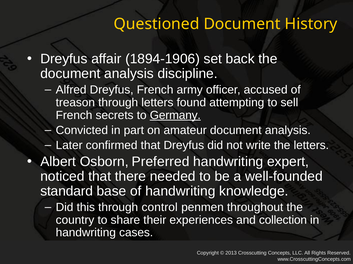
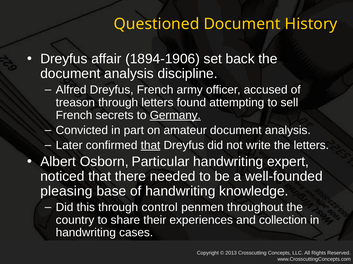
that underline: none -> present (151, 146)
Preferred: Preferred -> Particular (161, 162)
standard: standard -> pleasing (66, 192)
